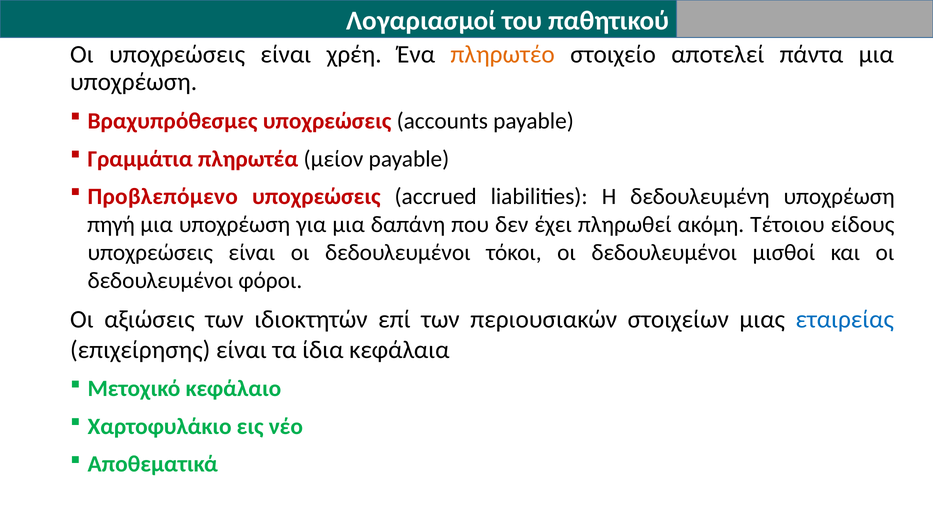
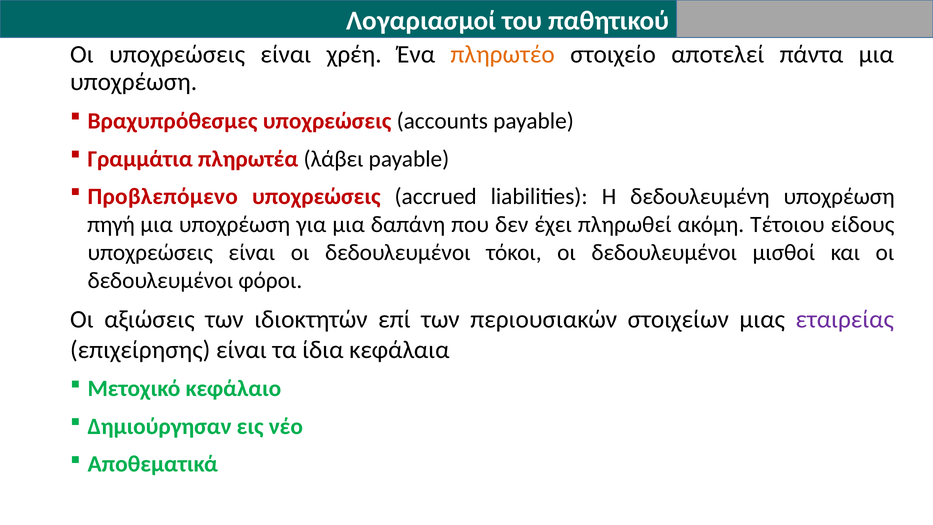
μείον: μείον -> λάβει (334, 159)
εταιρείας colour: blue -> purple (845, 319)
Χαρτοφυλάκιο: Χαρτοφυλάκιο -> Δημιούργησαν (160, 426)
